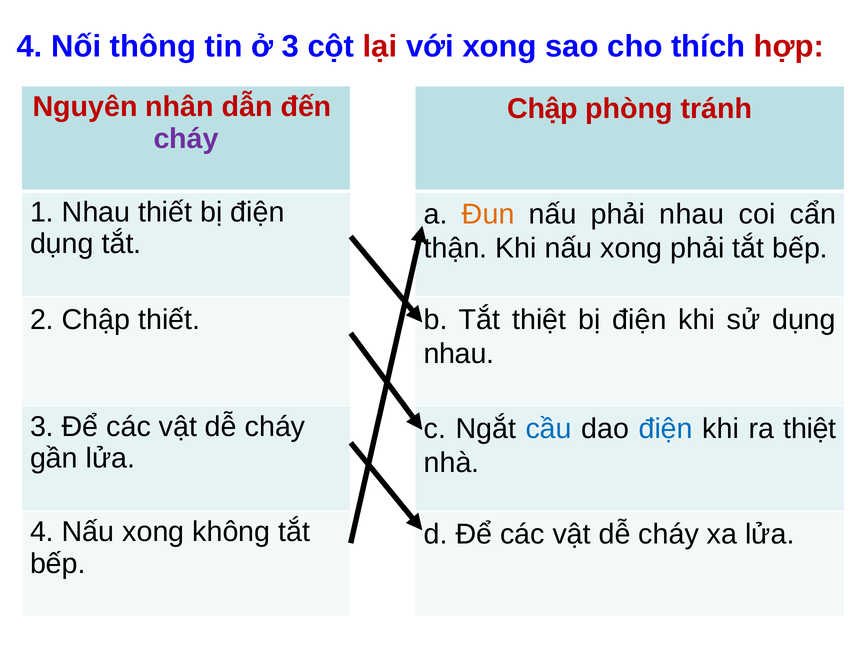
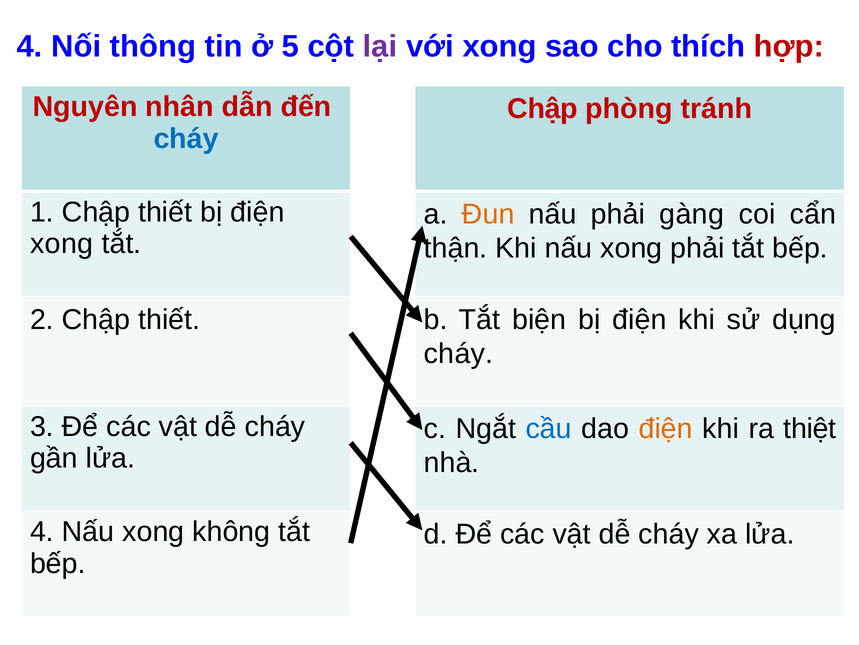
ở 3: 3 -> 5 (290, 46)
lại colour: red -> purple (380, 46)
cháy colour: purple -> blue (186, 139)
1 Nhau: Nhau -> Chập (96, 212)
phải nhau: nhau -> gàng (692, 214)
dụng: dụng -> xong (62, 244)
Tắt thiệt: thiệt -> biện (539, 319)
nhau: nhau -> cháy (459, 353)
điện colour: blue -> orange (666, 428)
